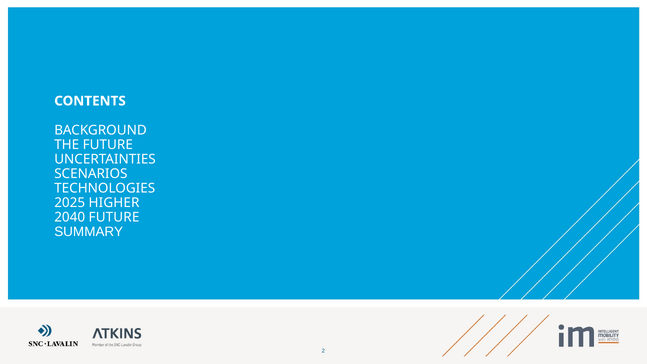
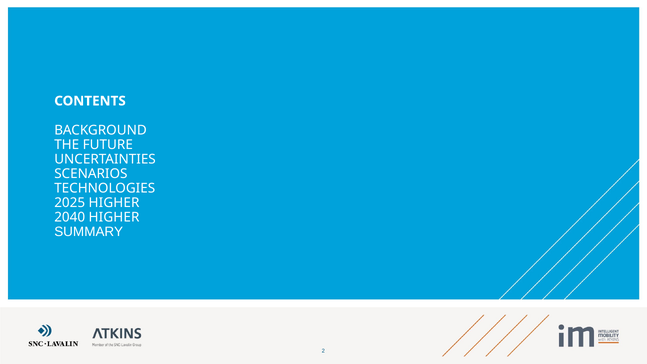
2040 FUTURE: FUTURE -> HIGHER (114, 217)
